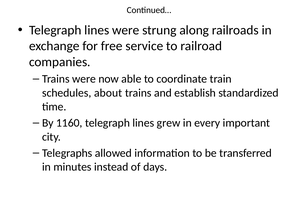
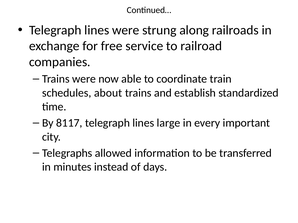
1160: 1160 -> 8117 (69, 123)
grew: grew -> large (169, 123)
